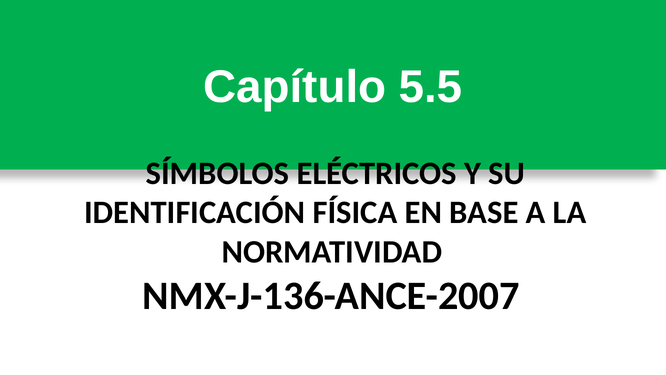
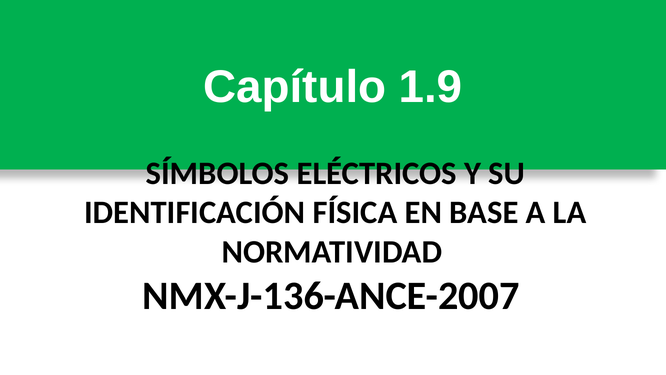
5.5: 5.5 -> 1.9 (431, 87)
